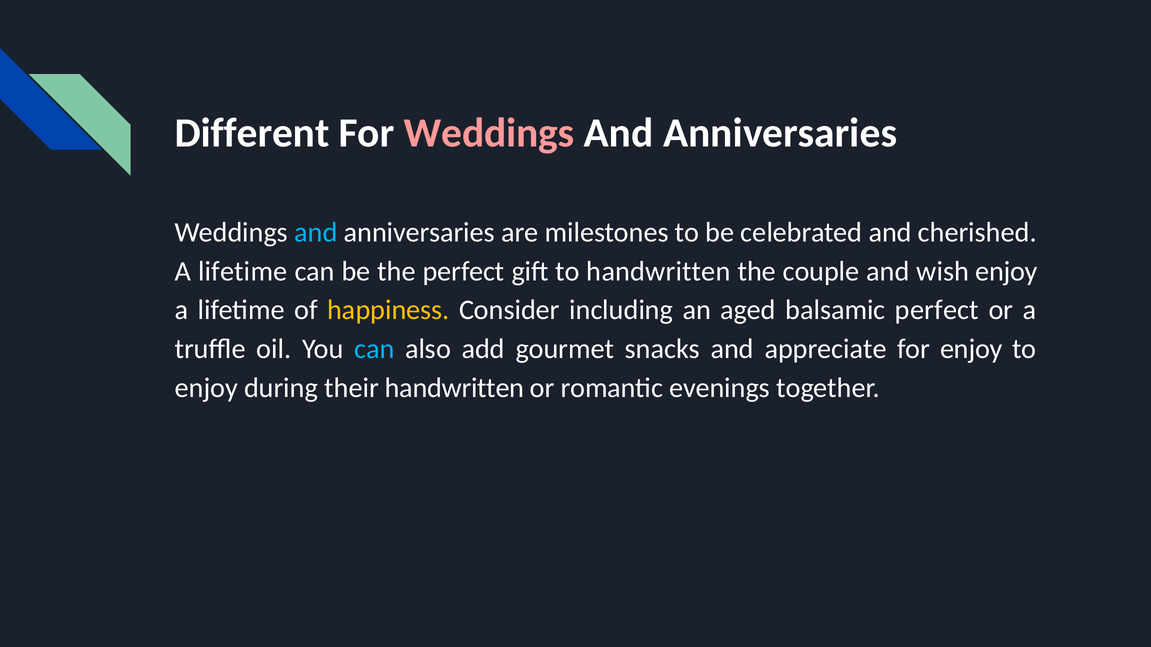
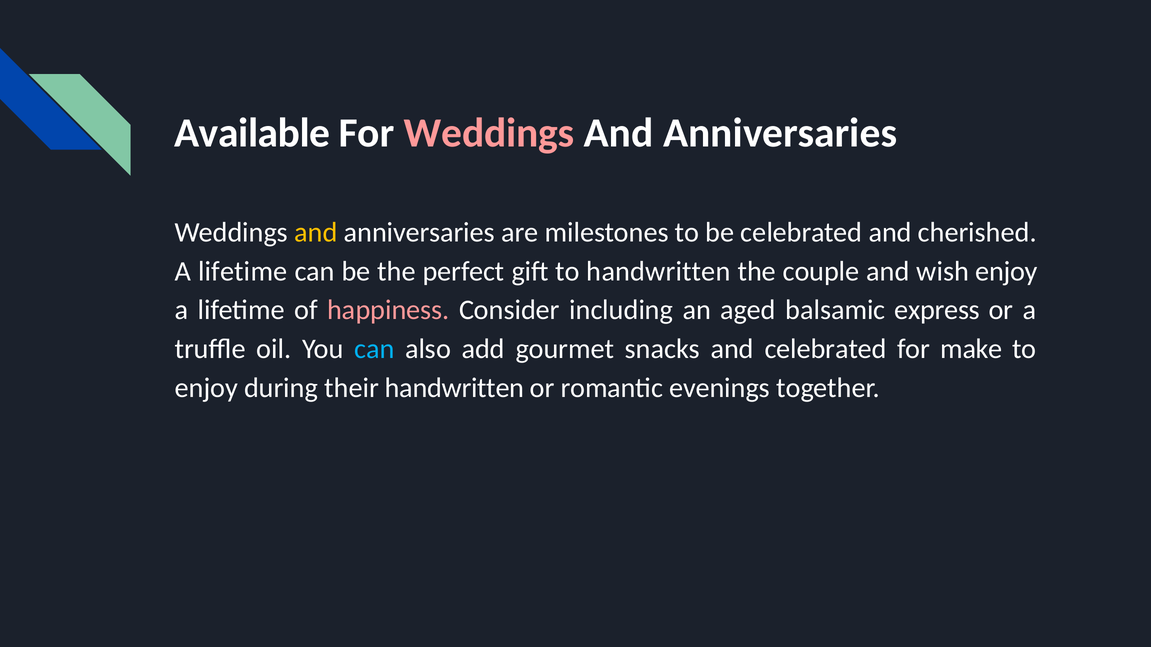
Different: Different -> Available (252, 133)
and colour: light blue -> yellow (316, 233)
happiness colour: yellow -> pink (388, 310)
balsamic perfect: perfect -> express (937, 310)
and appreciate: appreciate -> celebrated (826, 349)
for enjoy: enjoy -> make (971, 349)
